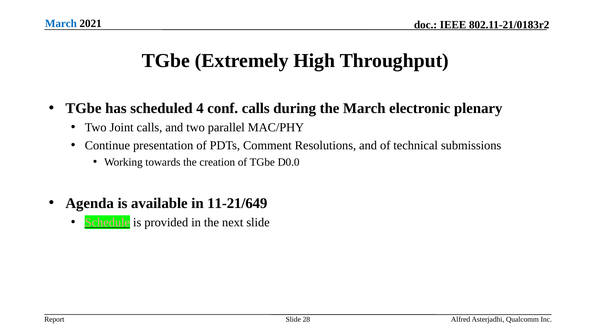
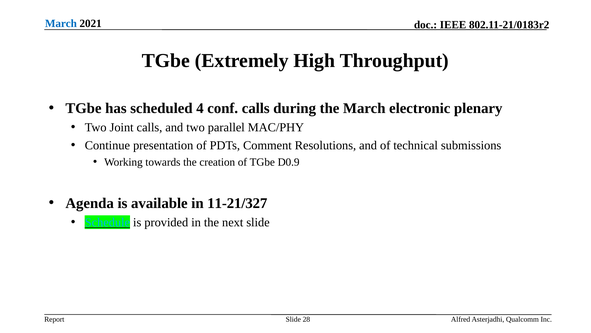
D0.0: D0.0 -> D0.9 (289, 162)
11-21/649: 11-21/649 -> 11-21/327 (237, 203)
Schedule colour: pink -> light blue (107, 222)
